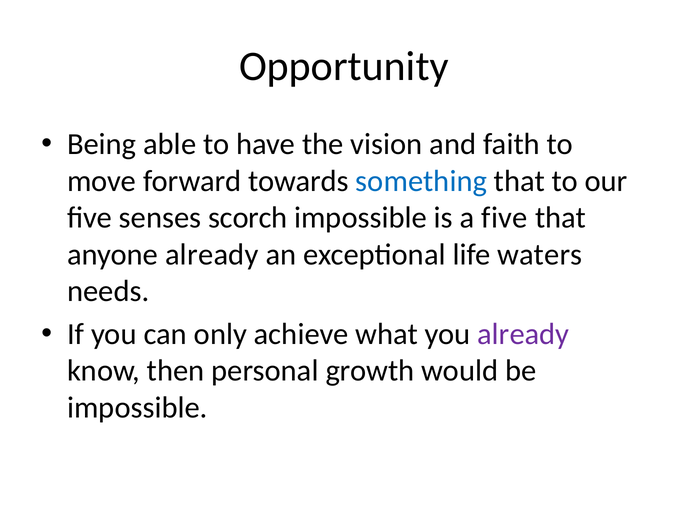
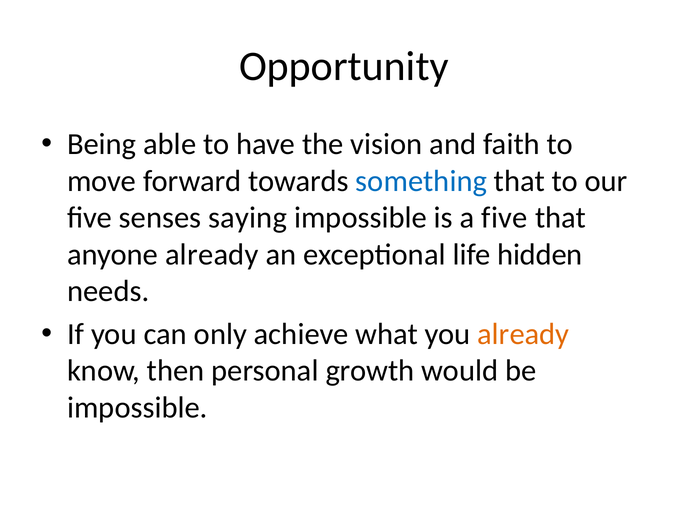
scorch: scorch -> saying (248, 218)
waters: waters -> hidden (540, 255)
already colour: purple -> orange (523, 334)
